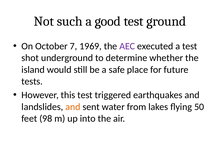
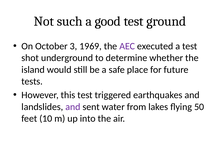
7: 7 -> 3 (74, 46)
and colour: orange -> purple (73, 107)
98: 98 -> 10 (46, 119)
